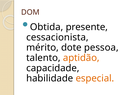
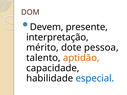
Obtida: Obtida -> Devem (47, 27)
cessacionista: cessacionista -> interpretação (57, 37)
especial colour: orange -> blue (95, 79)
